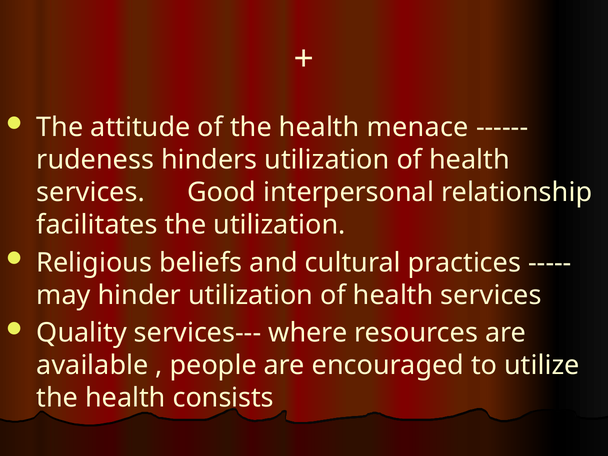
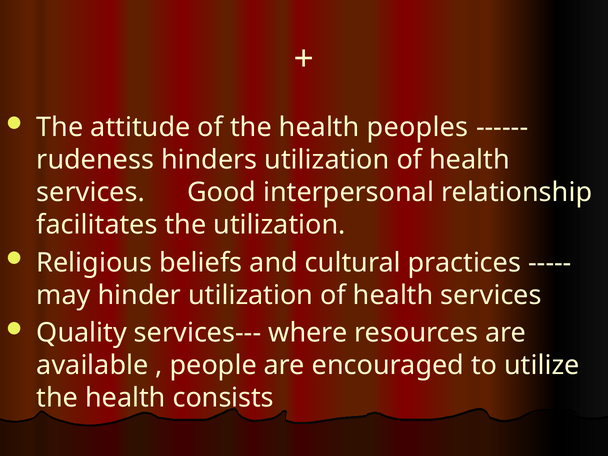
menace: menace -> peoples (418, 128)
